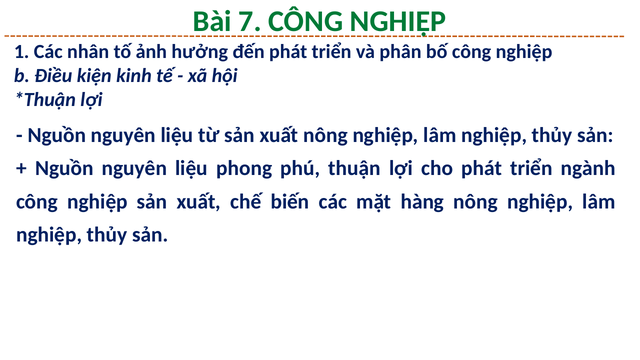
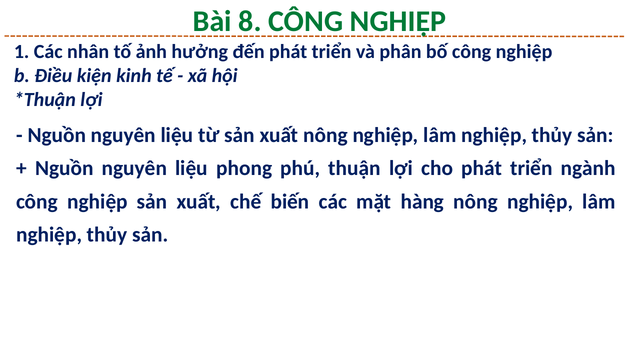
7: 7 -> 8 (250, 21)
